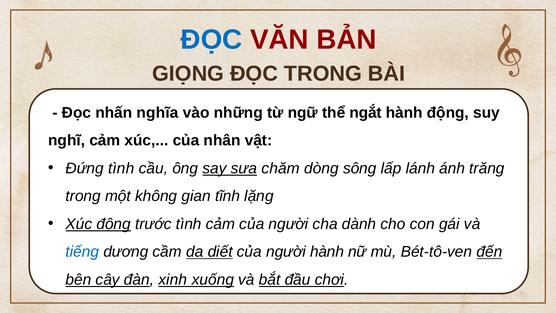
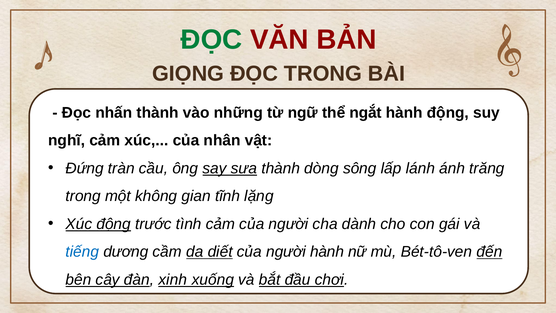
ĐỌC colour: blue -> green (212, 40)
nhấn nghĩa: nghĩa -> thành (158, 113)
Đứng tình: tình -> tràn (121, 168)
sưa chăm: chăm -> thành (281, 168)
